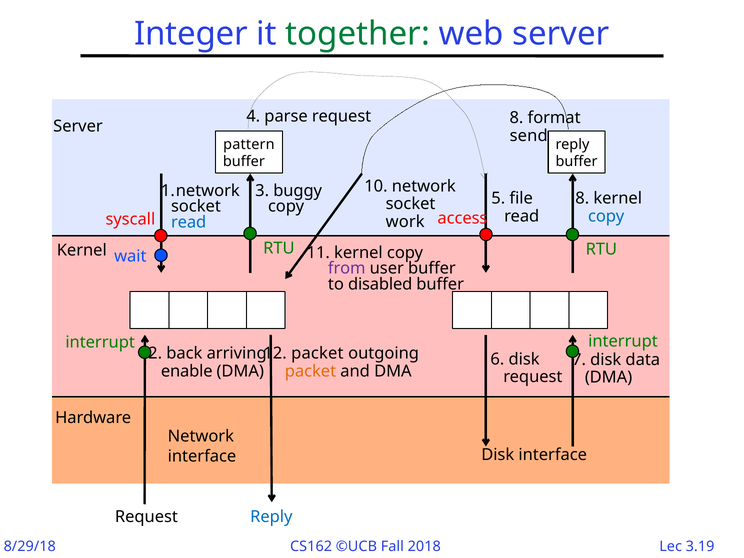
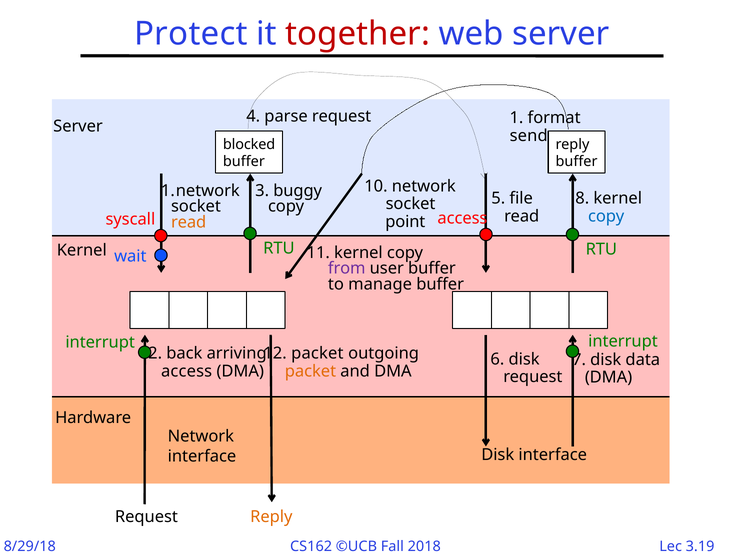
Integer: Integer -> Protect (191, 34)
together colour: green -> red (358, 34)
request 8: 8 -> 1 (516, 118)
pattern: pattern -> blocked (249, 144)
work: work -> point (405, 222)
read colour: blue -> orange (189, 222)
disabled: disabled -> manage (380, 284)
enable: enable -> access (187, 371)
Reply colour: blue -> orange (271, 517)
